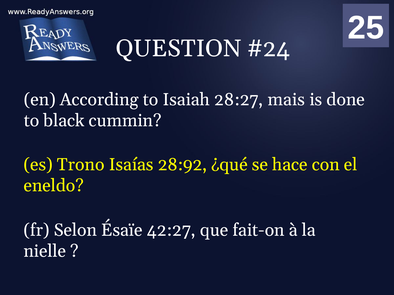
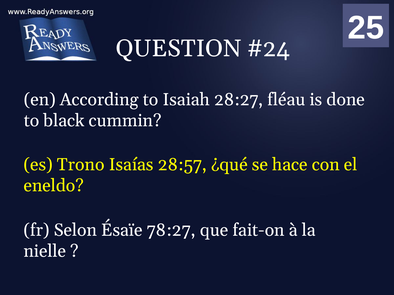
mais: mais -> fléau (286, 100)
28:92: 28:92 -> 28:57 (182, 165)
42:27: 42:27 -> 78:27 (171, 230)
